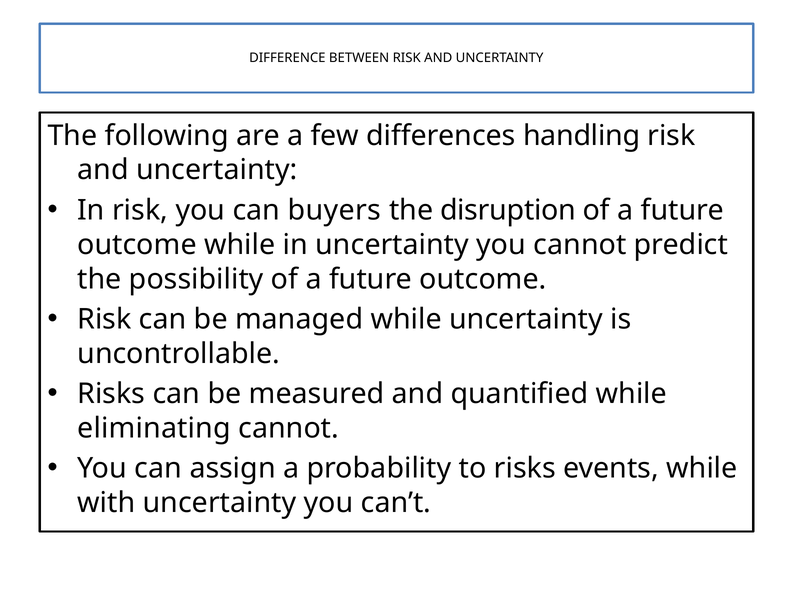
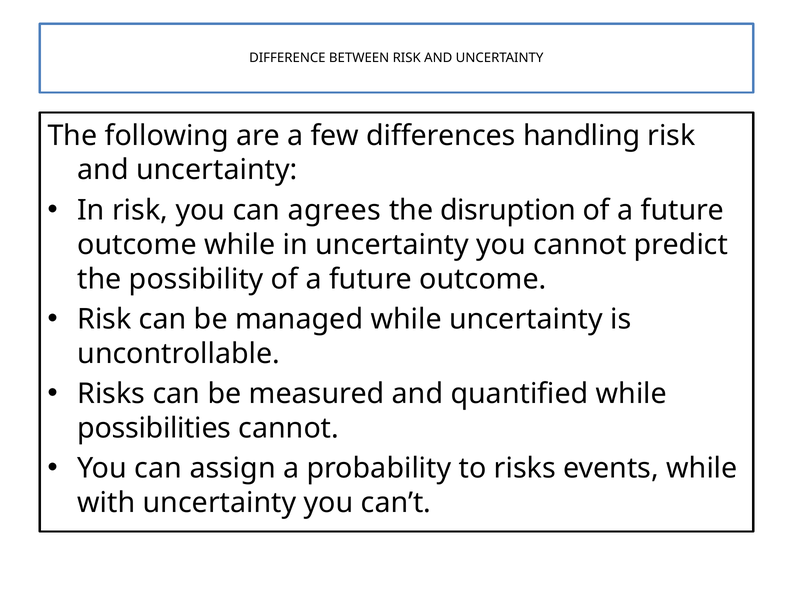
buyers: buyers -> agrees (334, 210)
eliminating: eliminating -> possibilities (154, 428)
